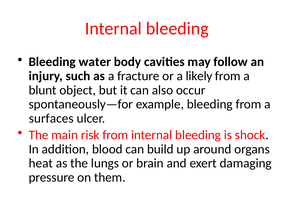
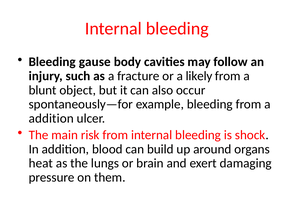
water: water -> gause (95, 62)
surfaces: surfaces -> addition (51, 118)
